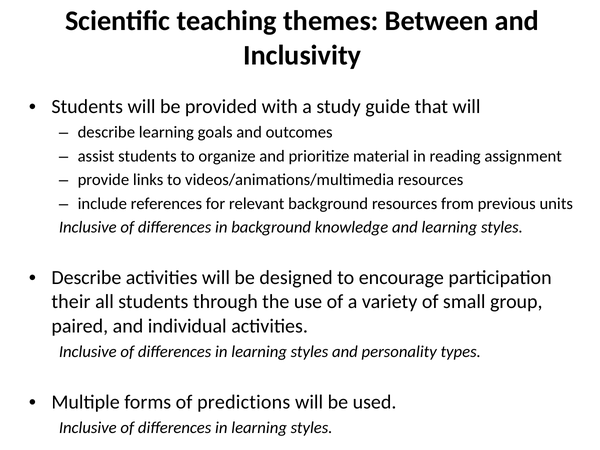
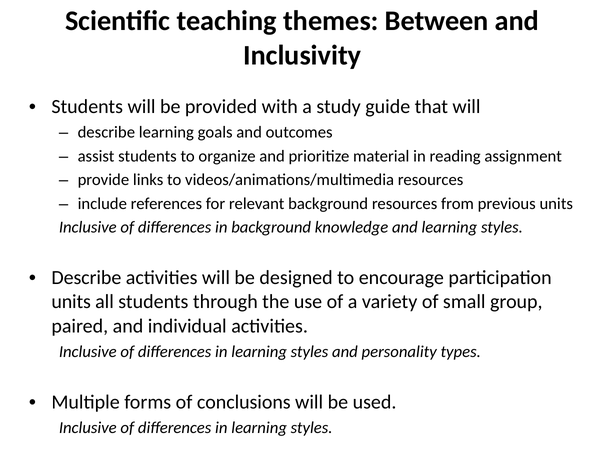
their: their -> units (71, 302)
predictions: predictions -> conclusions (244, 402)
